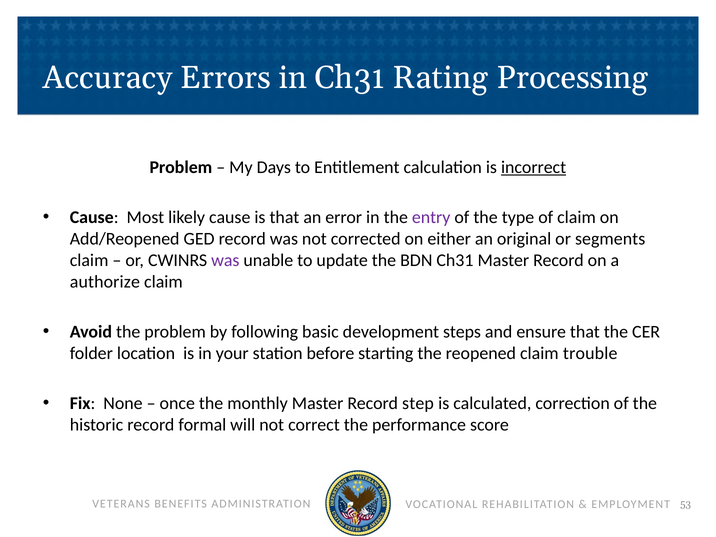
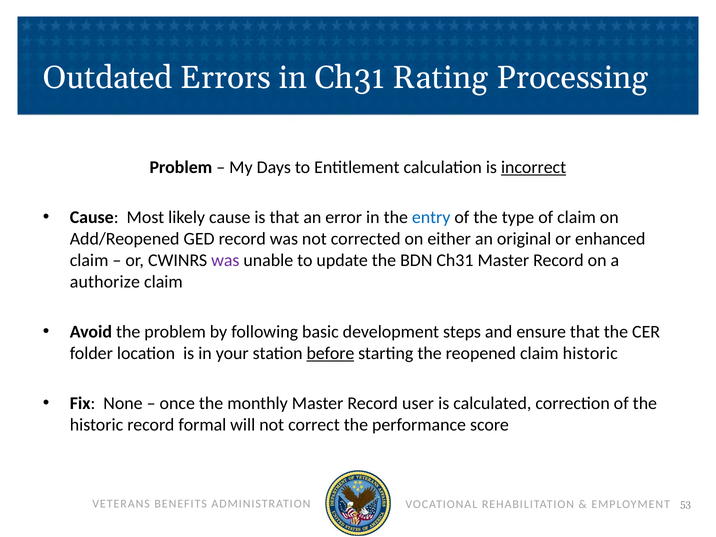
Accuracy: Accuracy -> Outdated (108, 78)
entry colour: purple -> blue (431, 217)
segments: segments -> enhanced (610, 239)
before underline: none -> present (330, 353)
claim trouble: trouble -> historic (590, 353)
step: step -> user (418, 403)
